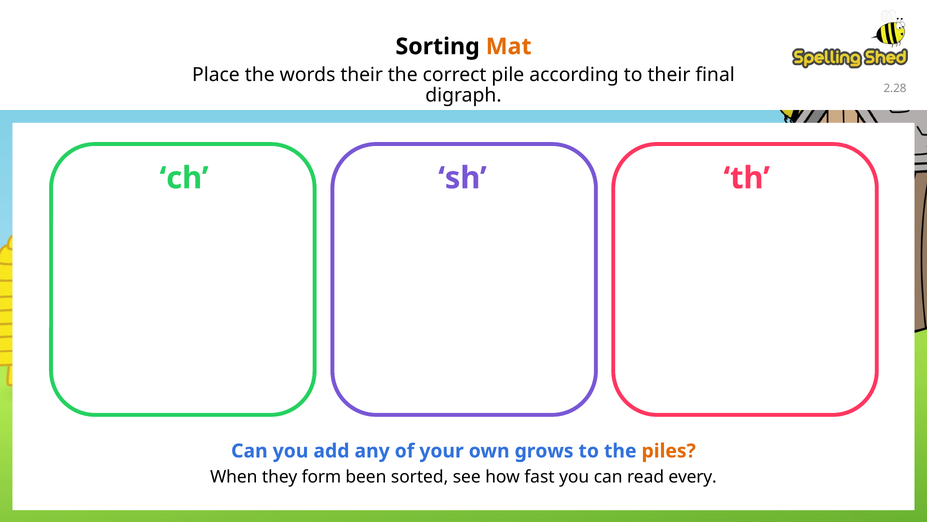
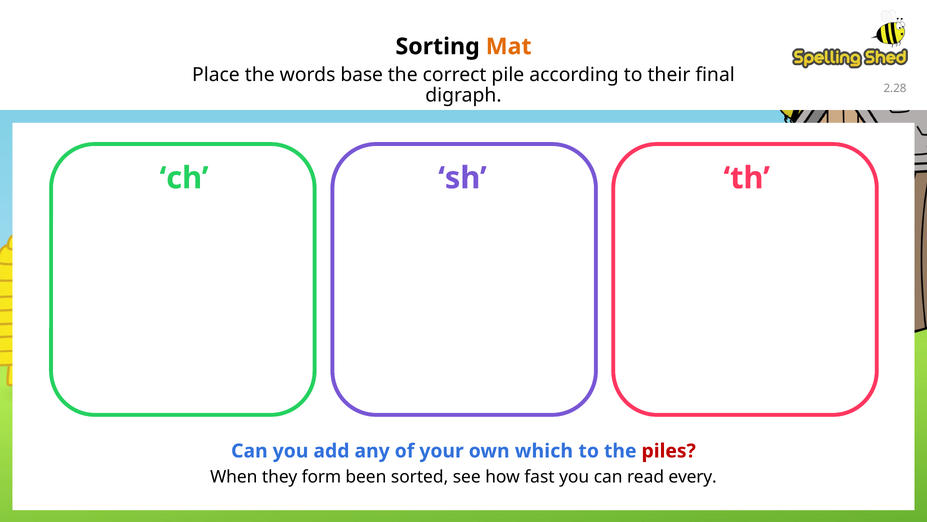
words their: their -> base (362, 75)
grows: grows -> which (544, 451)
piles colour: orange -> red (669, 451)
